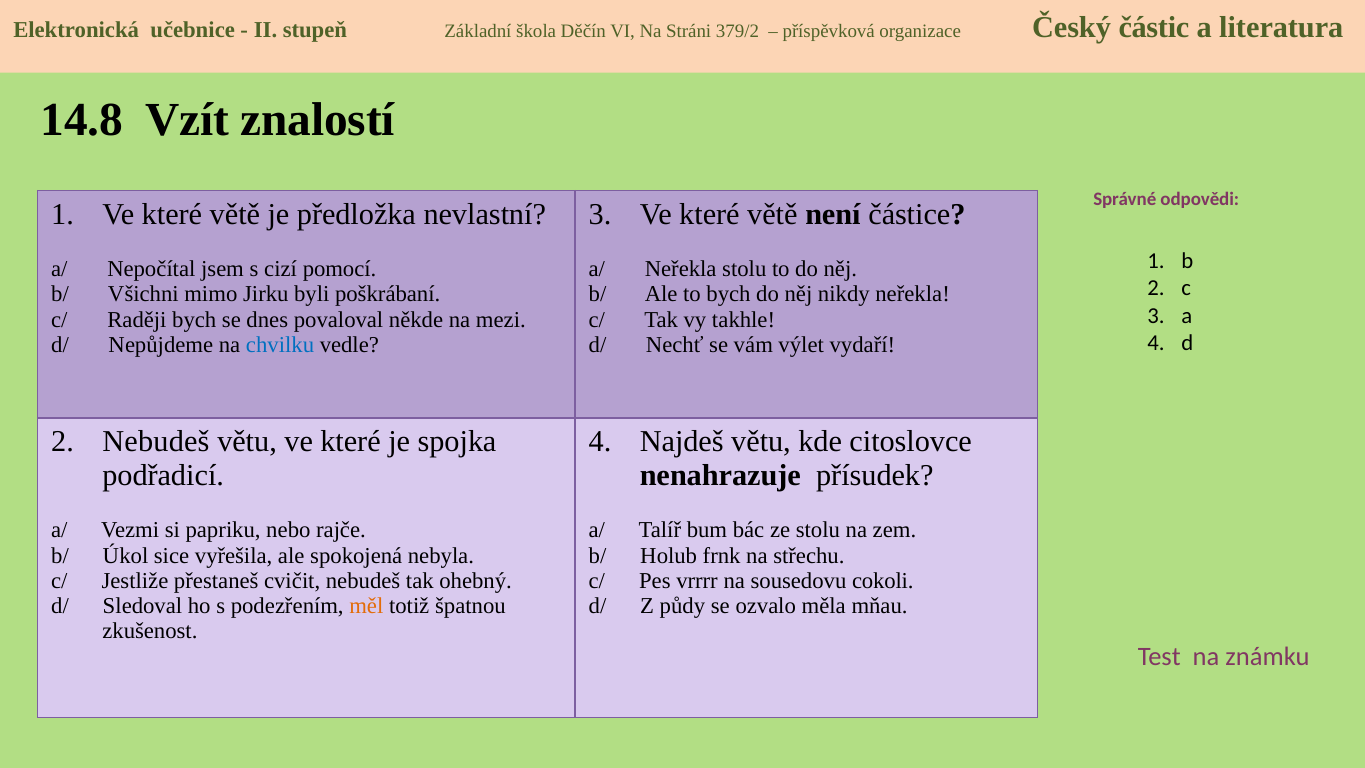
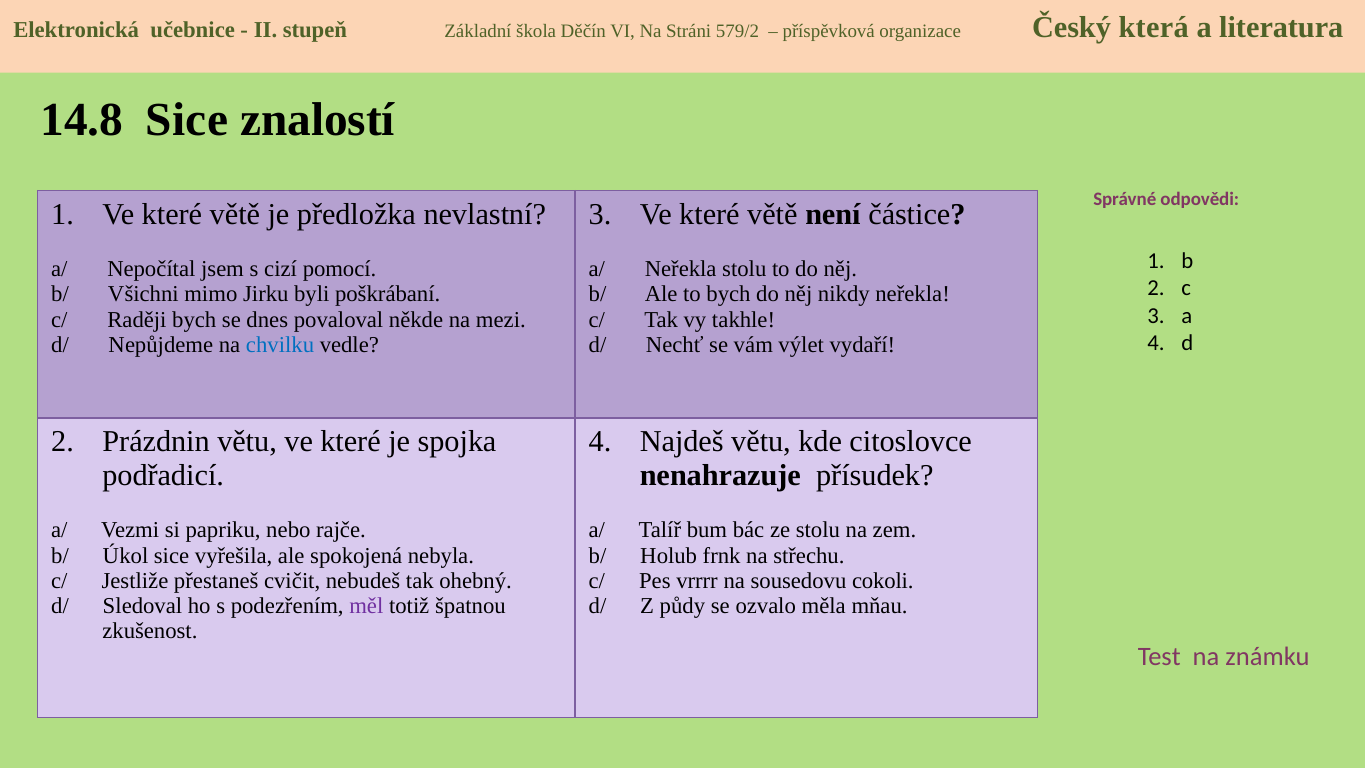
379/2: 379/2 -> 579/2 (738, 31)
částic: částic -> která (1154, 27)
14.8 Vzít: Vzít -> Sice (187, 120)
Nebudeš: Nebudeš -> Prázdnin (156, 442)
měl colour: orange -> purple (366, 606)
